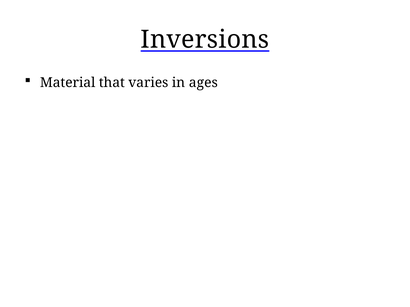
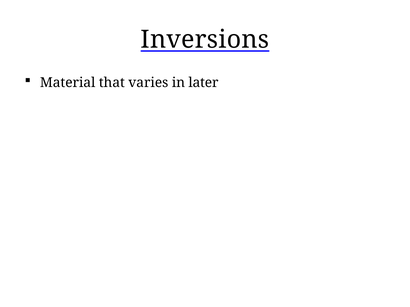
ages: ages -> later (203, 83)
